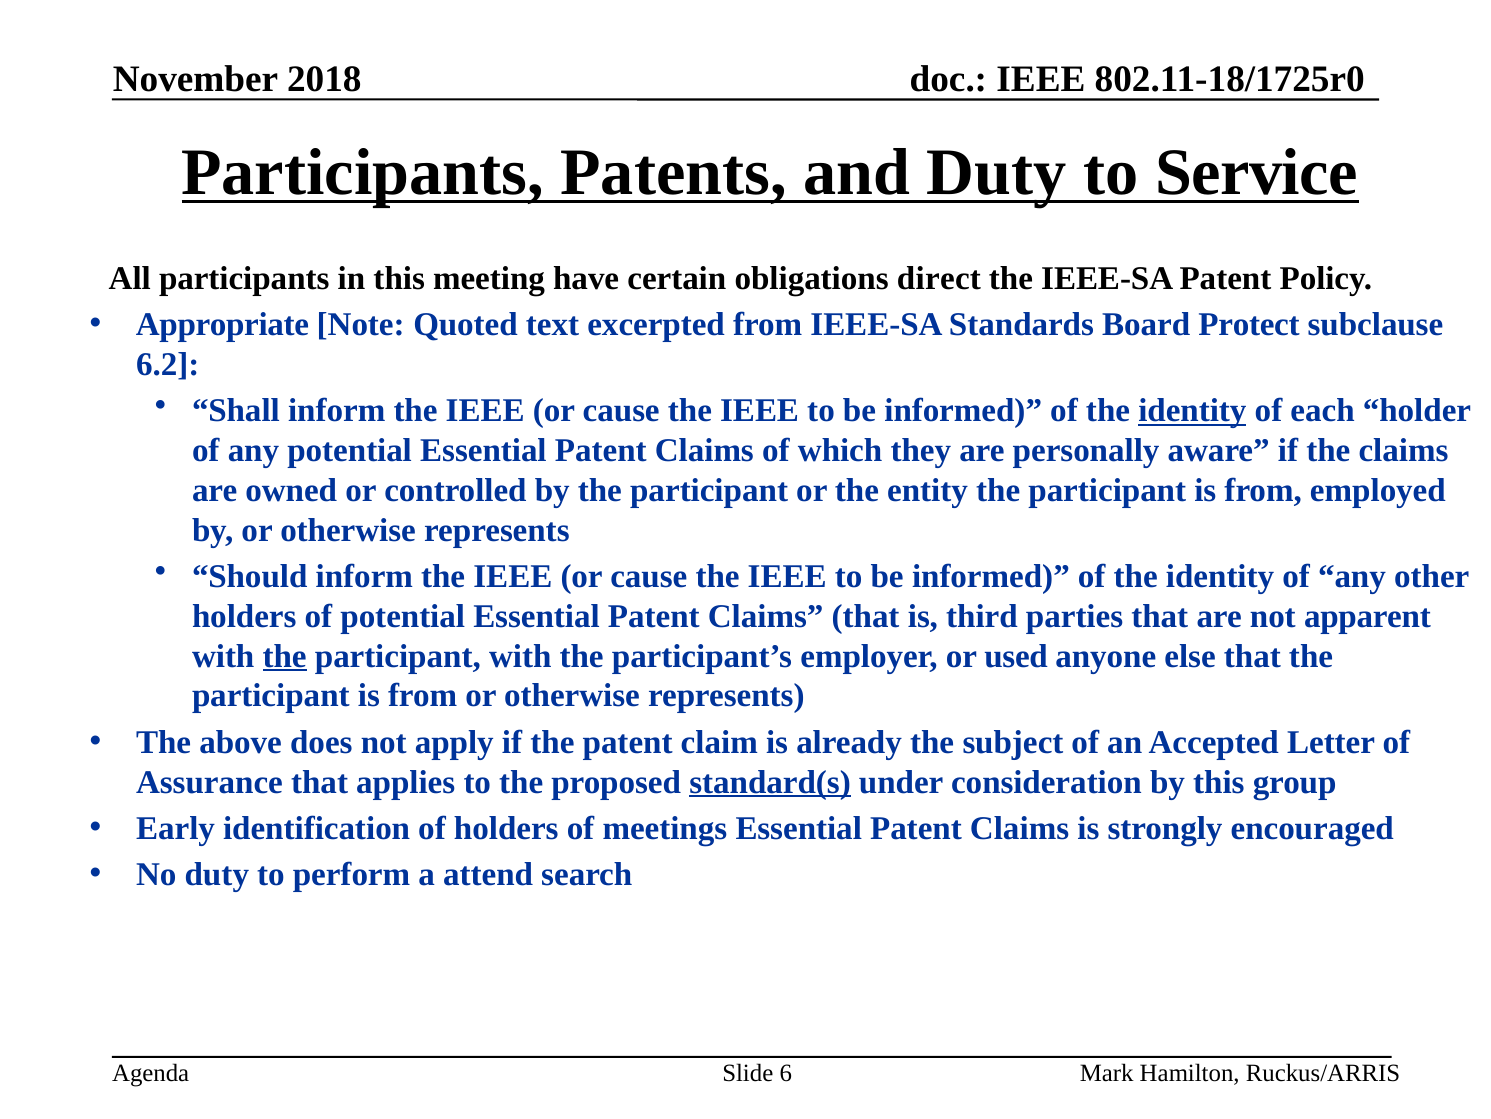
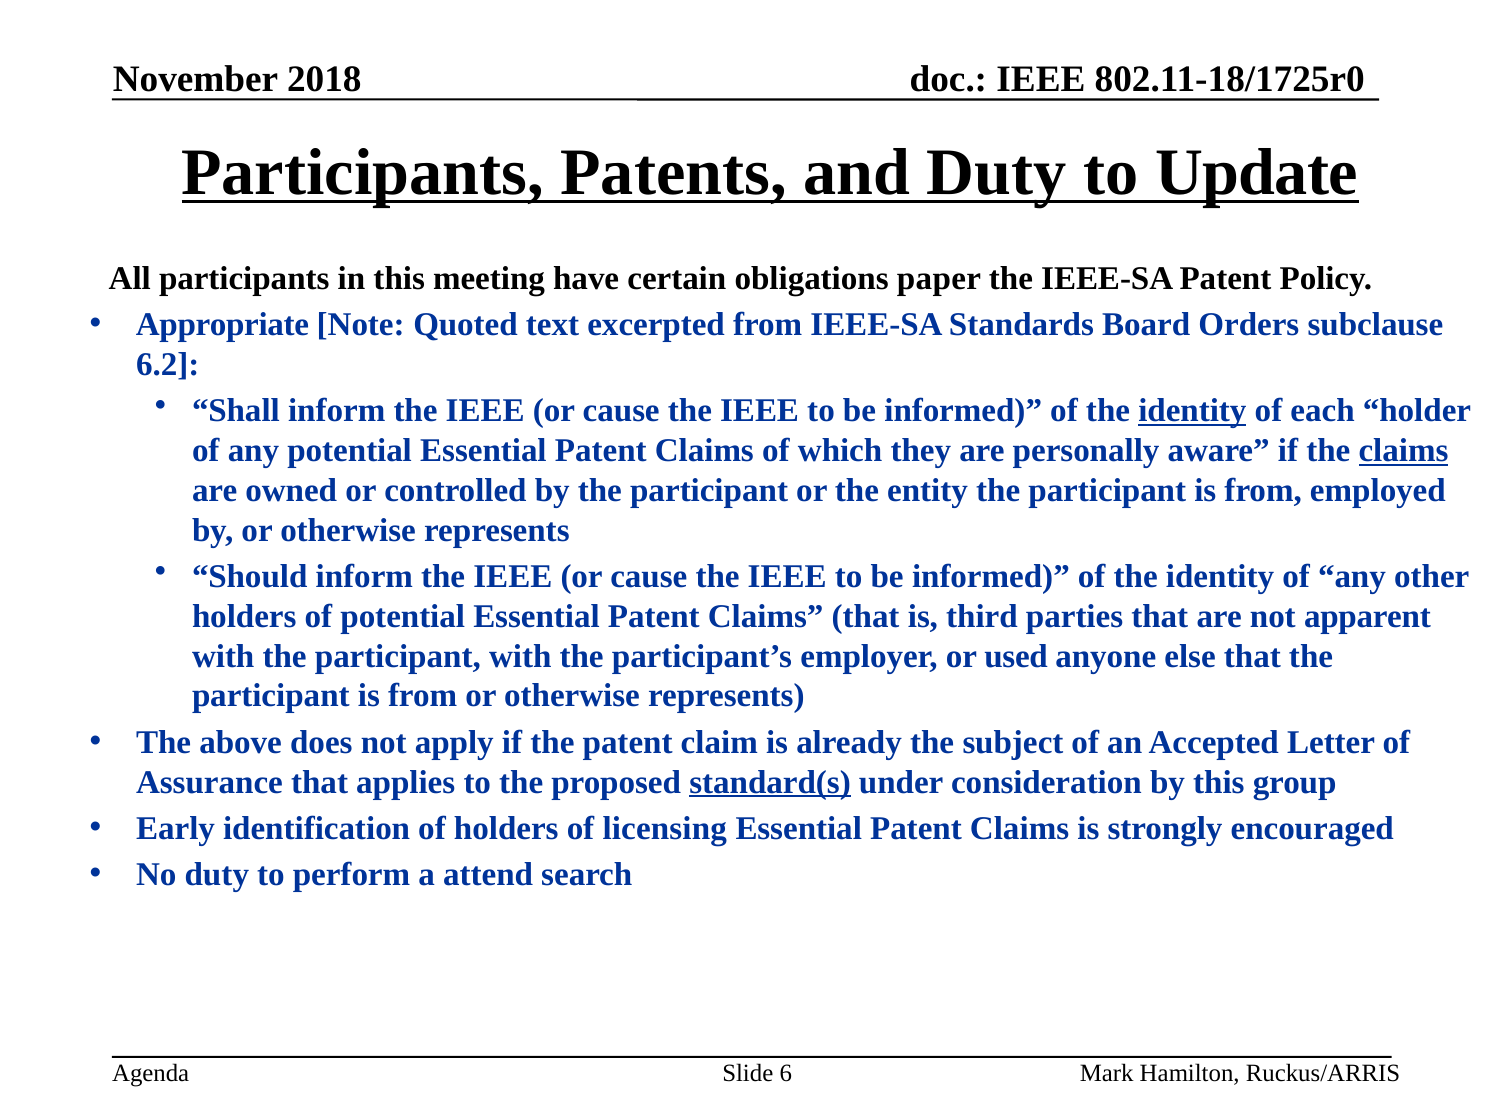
Service: Service -> Update (1257, 172)
direct: direct -> paper (939, 278)
Protect: Protect -> Orders (1249, 325)
claims underline: none -> present (1404, 450)
the underline: present -> none (285, 656)
meetings: meetings -> licensing (665, 828)
